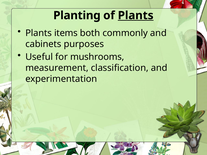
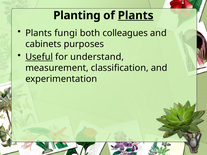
items: items -> fungi (66, 33)
commonly: commonly -> colleagues (125, 33)
Useful underline: none -> present (39, 57)
mushrooms: mushrooms -> understand (97, 57)
